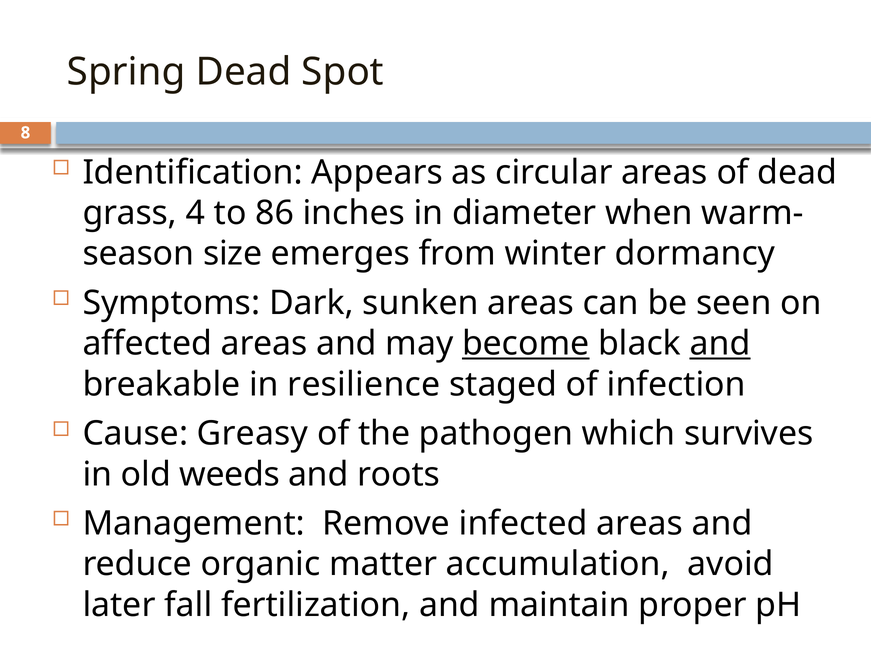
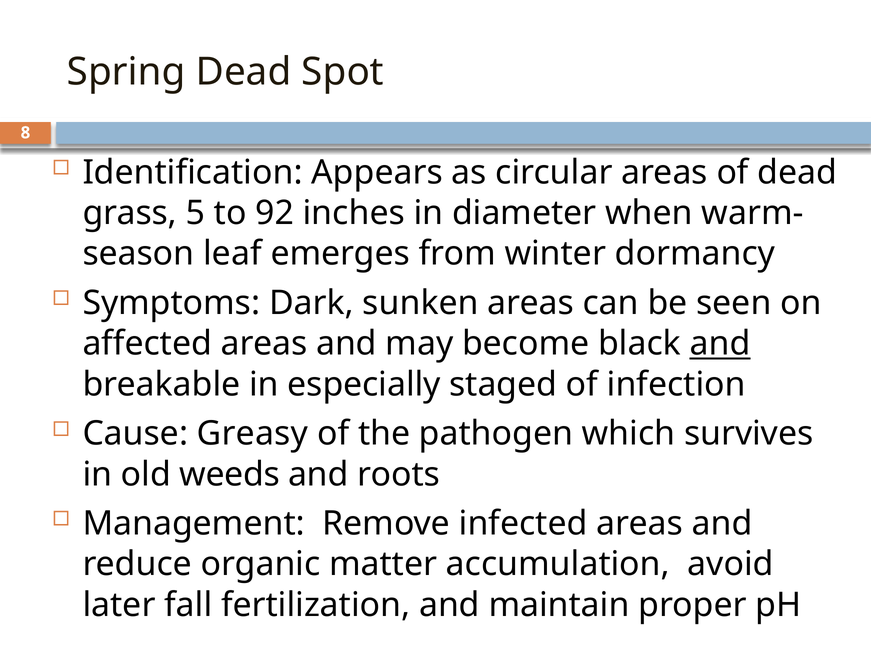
4: 4 -> 5 (195, 213)
86: 86 -> 92 (275, 213)
size: size -> leaf (232, 253)
become underline: present -> none (526, 343)
resilience: resilience -> especially (364, 384)
